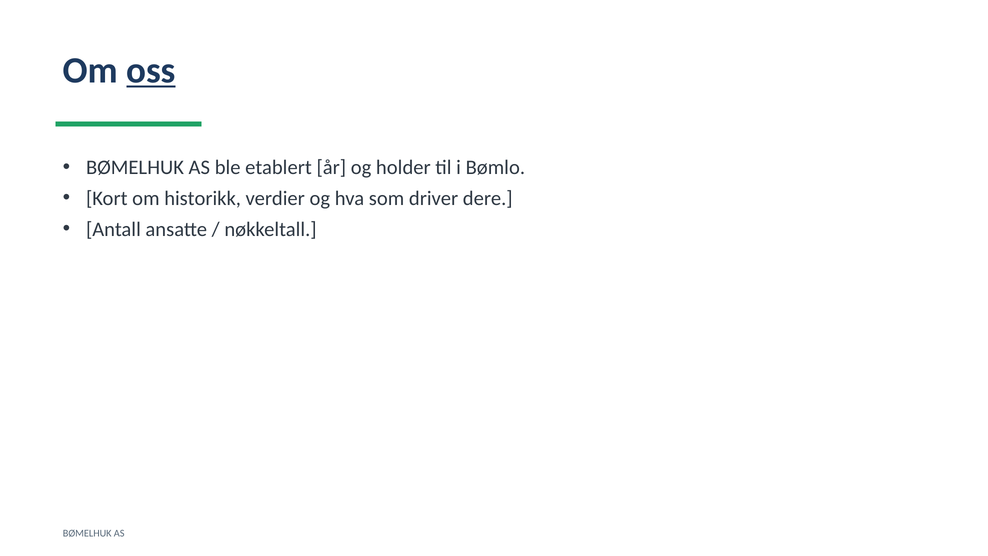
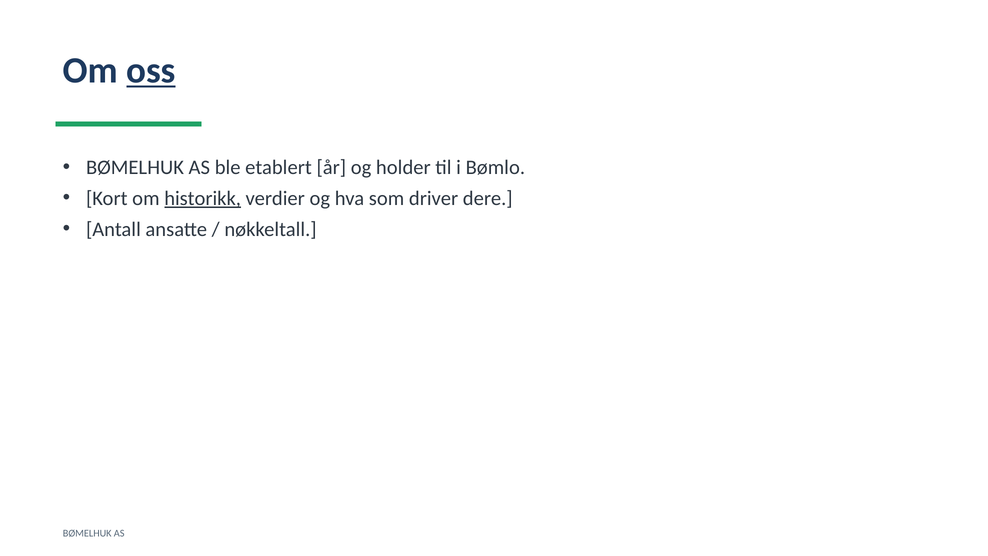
historikk underline: none -> present (203, 198)
